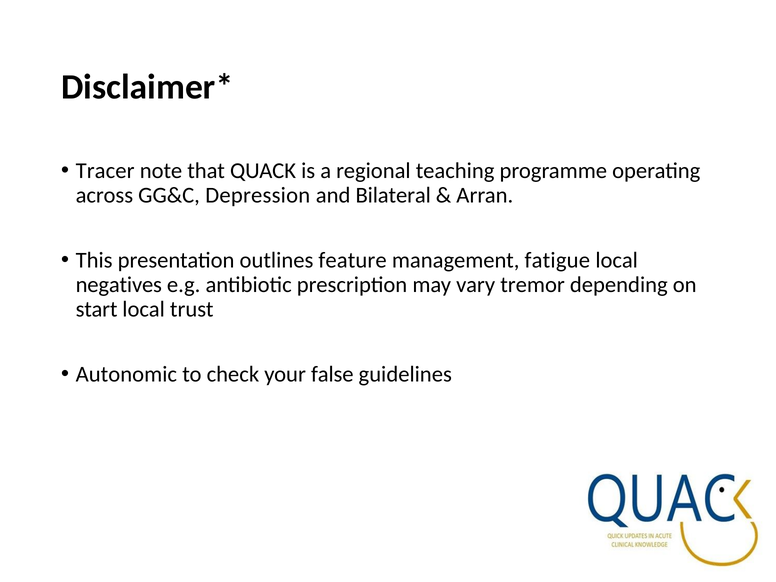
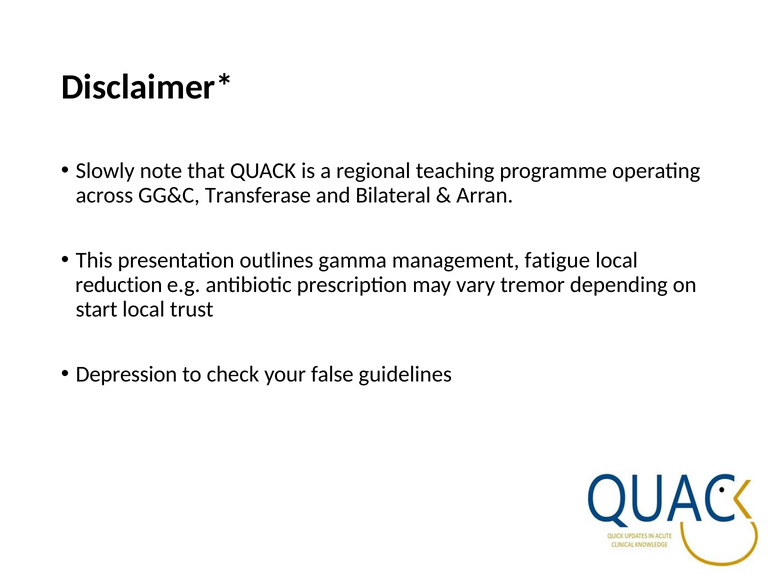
Tracer: Tracer -> Slowly (105, 171)
Depression: Depression -> Transferase (258, 195)
feature: feature -> gamma (353, 260)
negatives: negatives -> reduction (119, 285)
Autonomic: Autonomic -> Depression (126, 374)
